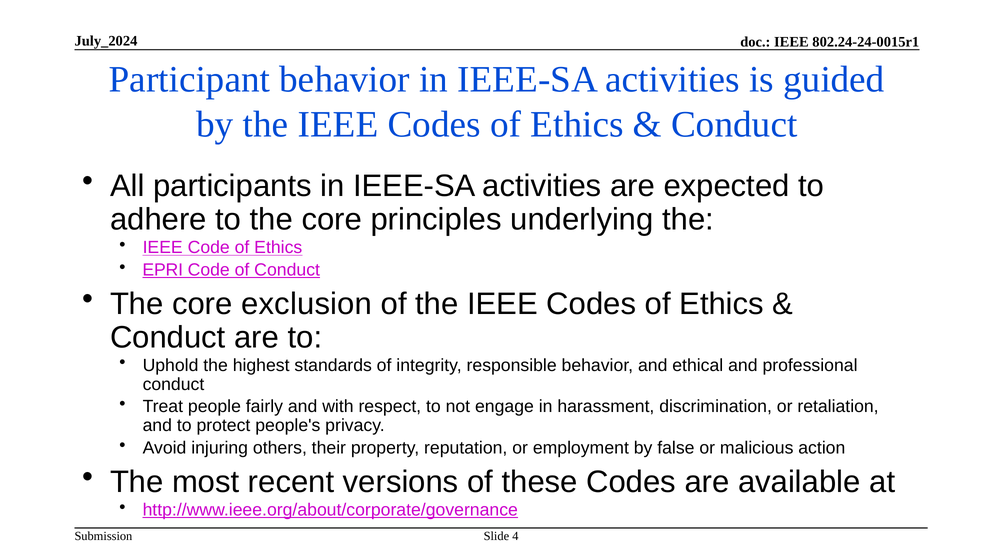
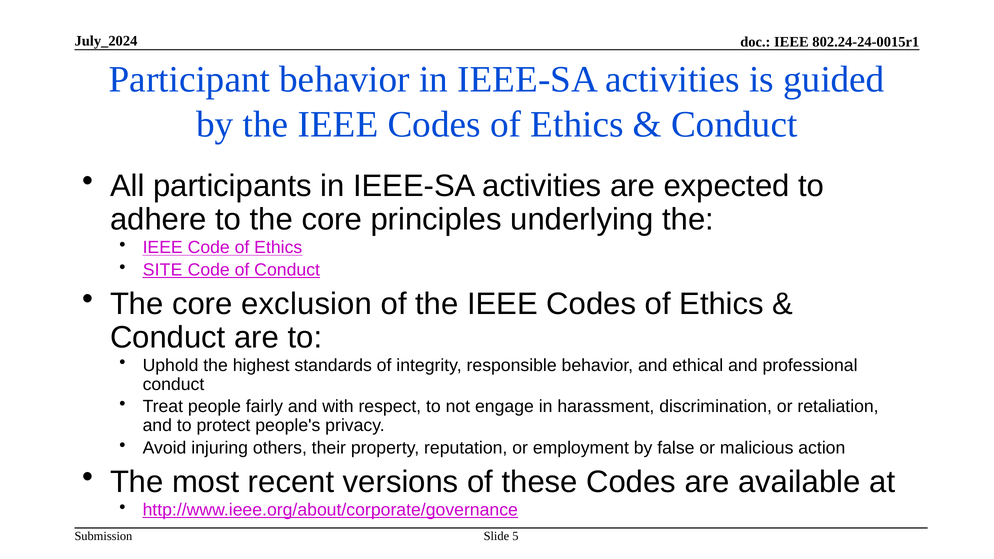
EPRI: EPRI -> SITE (163, 270)
4: 4 -> 5 (515, 536)
